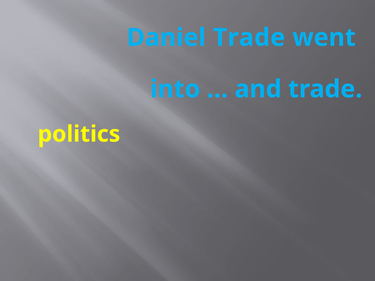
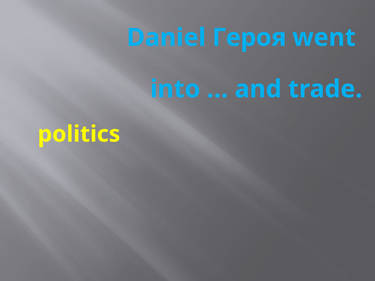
Daniel Trade: Trade -> Героя (249, 38)
